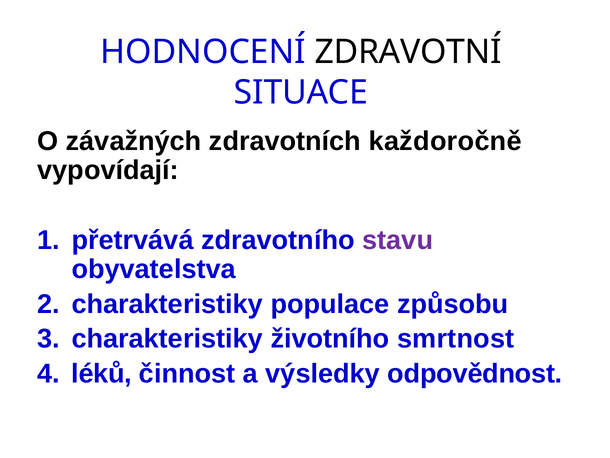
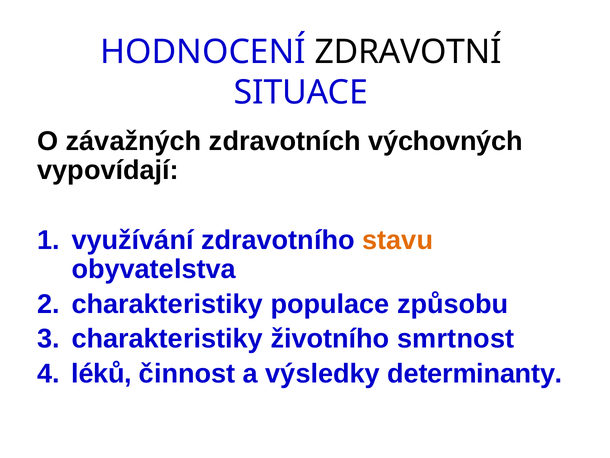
každoročně: každoročně -> výchovných (446, 141)
přetrvává: přetrvává -> využívání (133, 240)
stavu colour: purple -> orange (398, 240)
odpovědnost: odpovědnost -> determinanty (475, 373)
